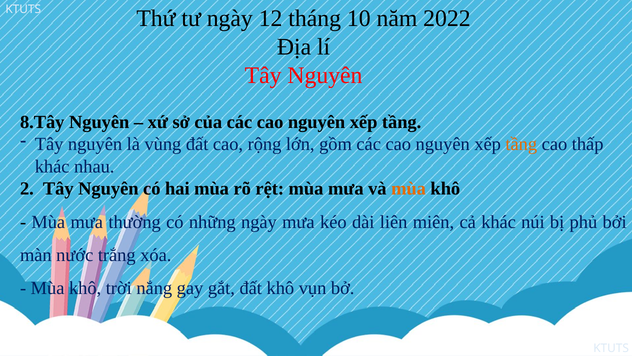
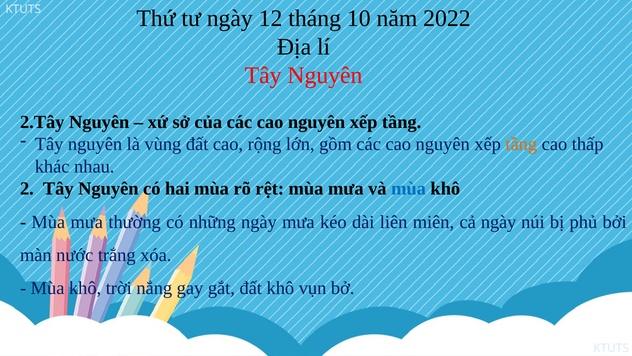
8.Tây: 8.Tây -> 2.Tây (42, 122)
mùa colour: orange -> blue (409, 188)
cả khác: khác -> ngày (499, 222)
